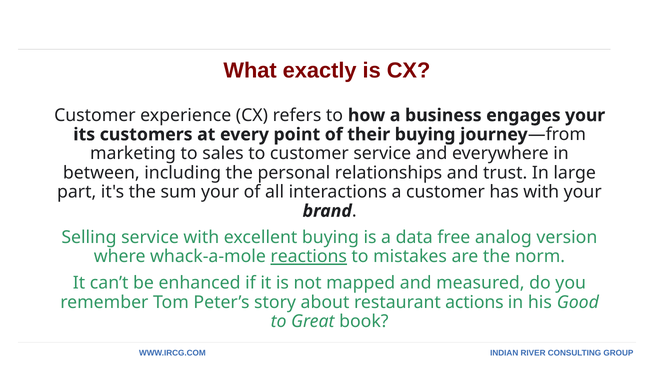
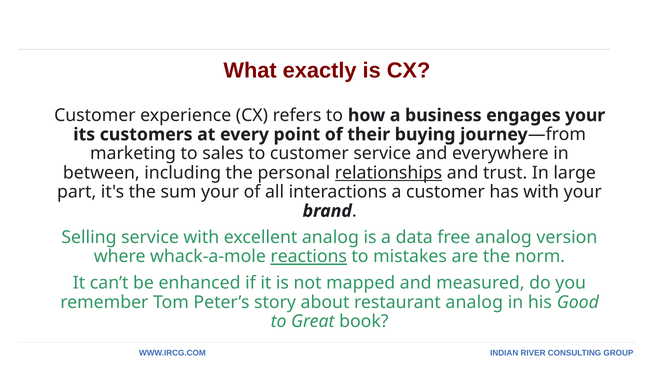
relationships underline: none -> present (389, 173)
excellent buying: buying -> analog (330, 237)
restaurant actions: actions -> analog (474, 302)
